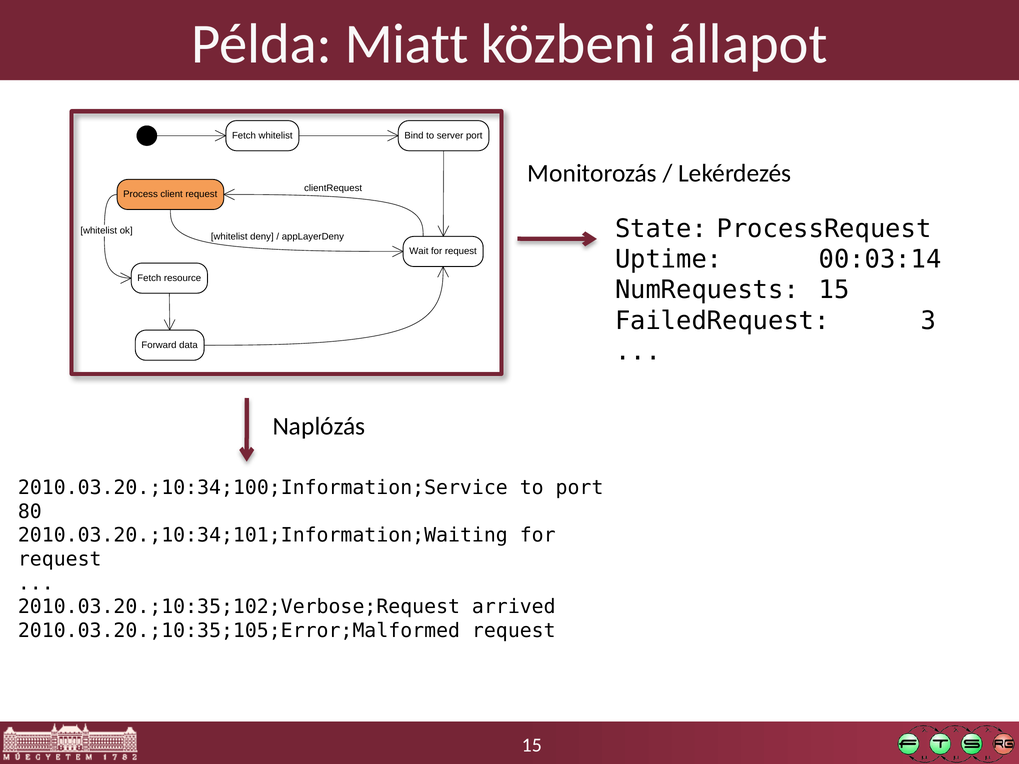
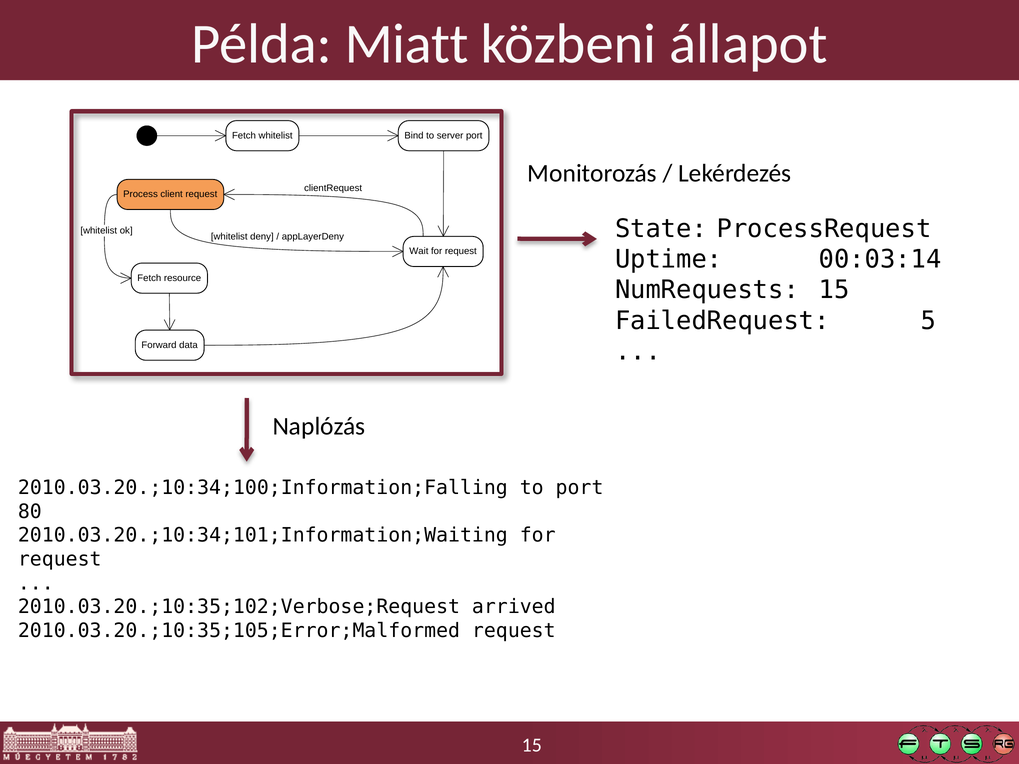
3: 3 -> 5 (928, 321)
2010.03.20.;10:34;100;Information;Service: 2010.03.20.;10:34;100;Information;Service -> 2010.03.20.;10:34;100;Information;Falling (263, 488)
